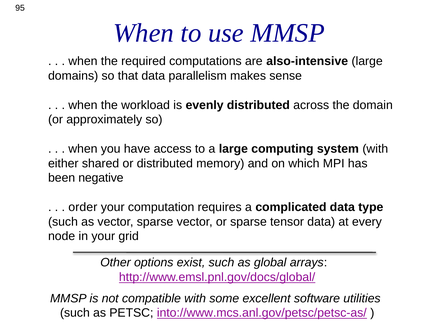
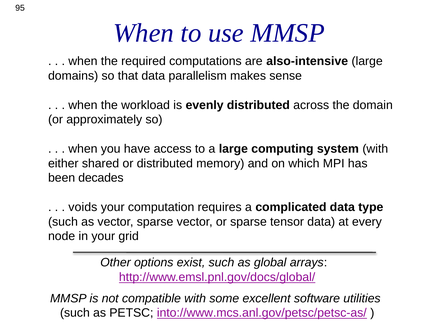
negative: negative -> decades (101, 178)
order: order -> voids (83, 207)
